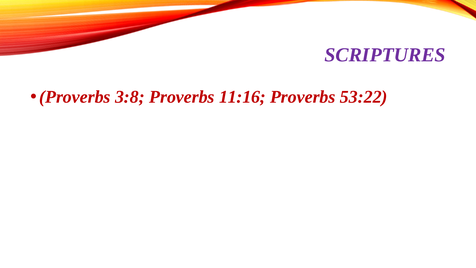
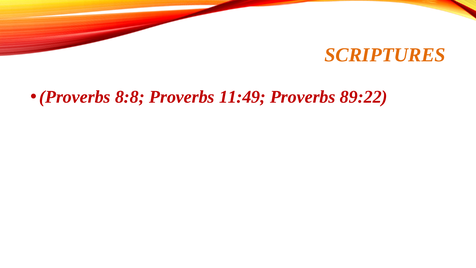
SCRIPTURES colour: purple -> orange (385, 55)
3:8: 3:8 -> 8:8 (130, 97)
11:16: 11:16 -> 11:49 (242, 97)
53:22: 53:22 -> 89:22 (364, 97)
